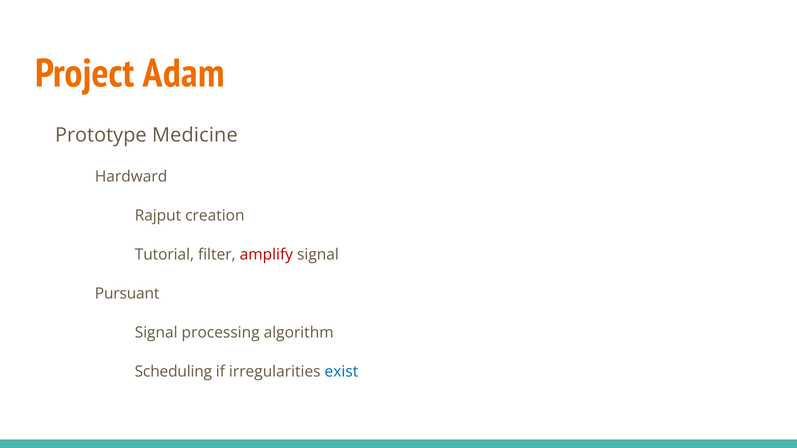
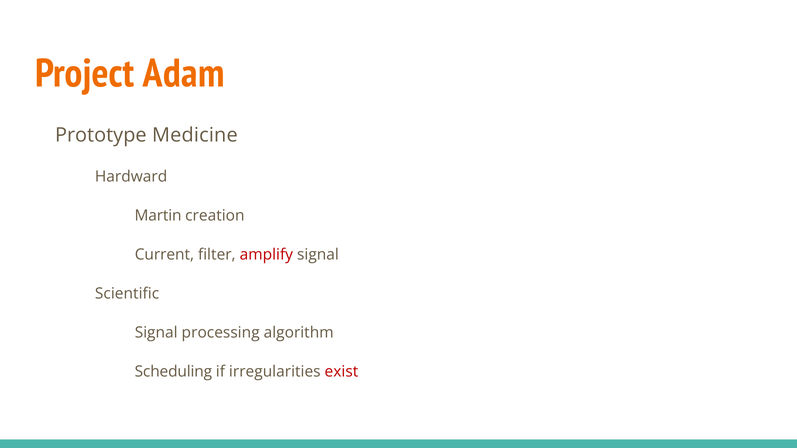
Rajput: Rajput -> Martin (158, 216)
Tutorial: Tutorial -> Current (164, 255)
Pursuant: Pursuant -> Scientific (127, 294)
exist colour: blue -> red (341, 372)
